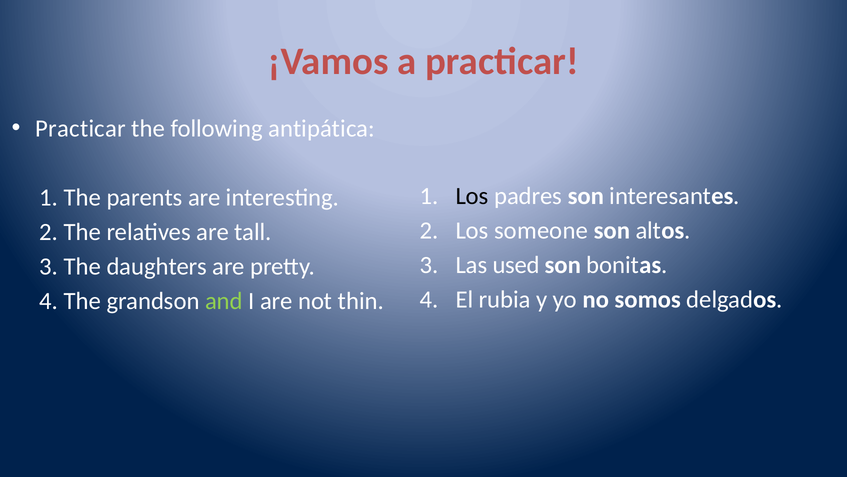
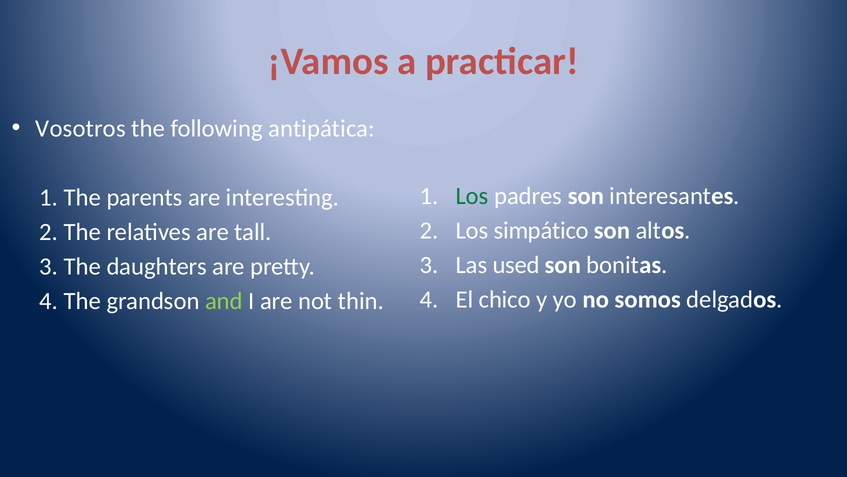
Practicar: Practicar -> Vosotros (81, 128)
Los colour: black -> green (472, 196)
someone: someone -> simpático (541, 230)
rubia: rubia -> chico (505, 299)
